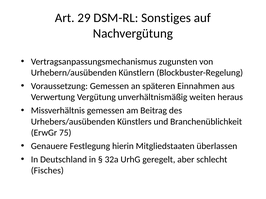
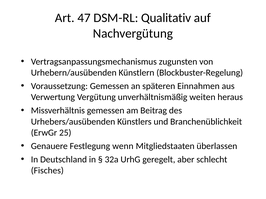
29: 29 -> 47 (84, 18)
Sonstiges: Sonstiges -> Qualitativ (166, 18)
75: 75 -> 25 (65, 133)
hierin: hierin -> wenn (123, 146)
